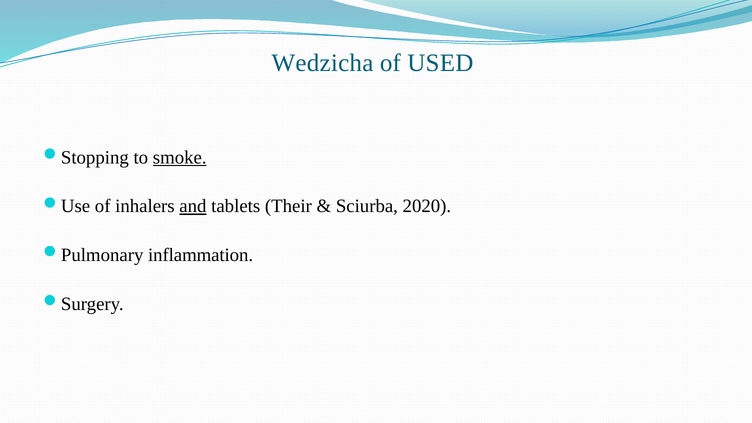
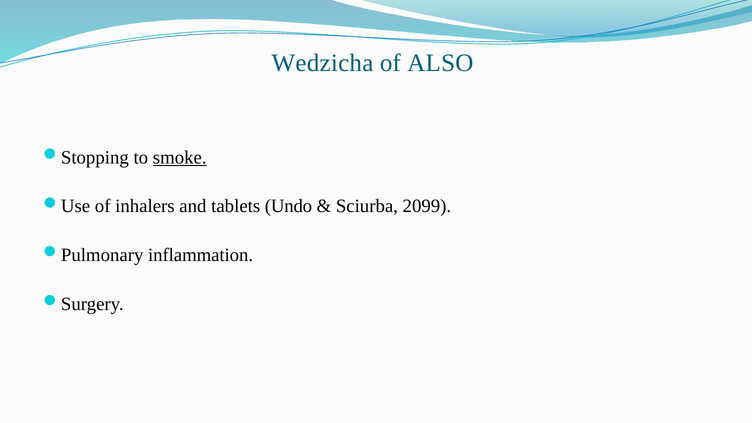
USED: USED -> ALSO (440, 63)
and underline: present -> none (193, 206)
Their: Their -> Undo (288, 206)
2020: 2020 -> 2099 (427, 206)
